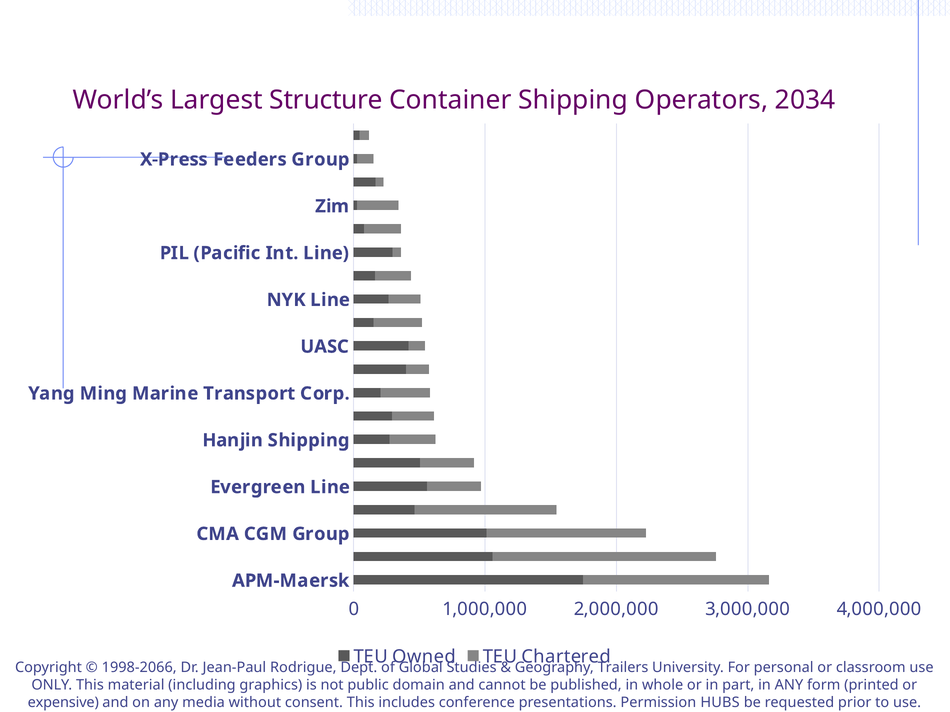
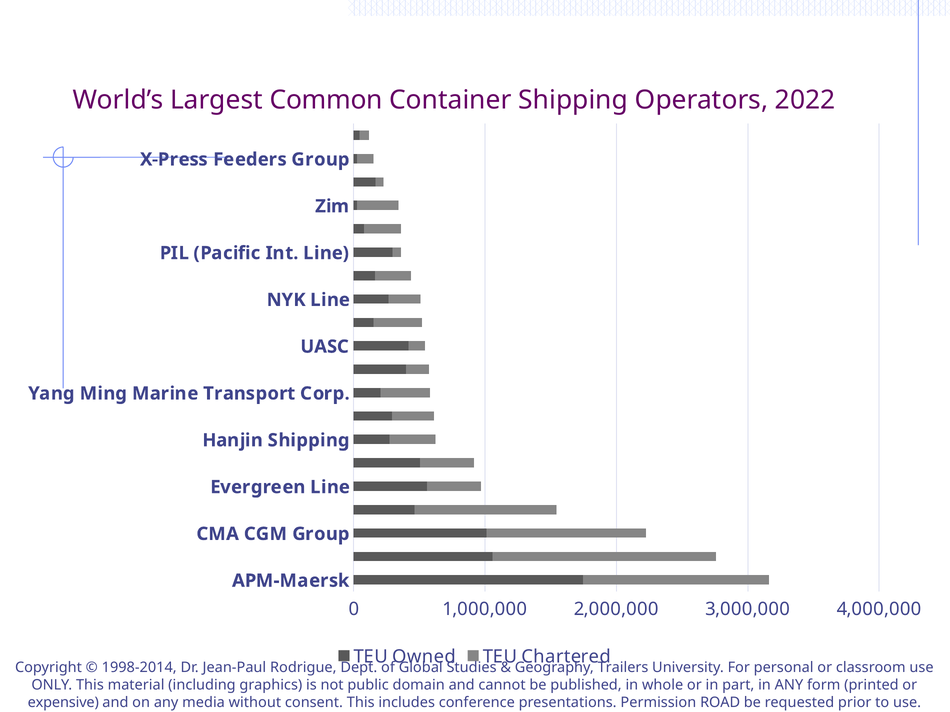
Structure: Structure -> Common (326, 100)
2034: 2034 -> 2022 (805, 100)
1998-2066: 1998-2066 -> 1998-2014 (139, 668)
HUBS: HUBS -> ROAD (720, 703)
